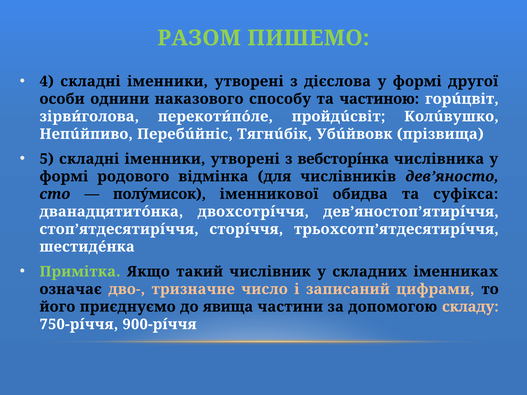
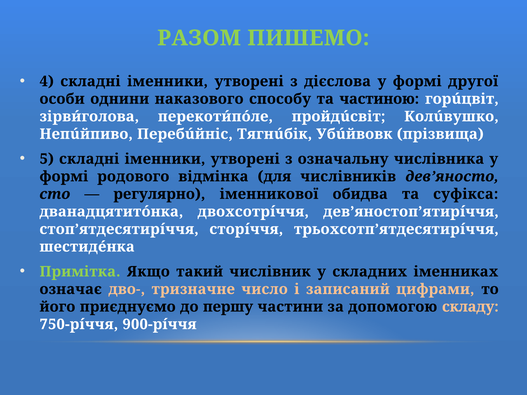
вебсторíнка: вебсторíнка -> означальну (343, 159)
полýмисок: полýмисок -> регулярно (159, 194)
явища: явища -> першу (228, 307)
